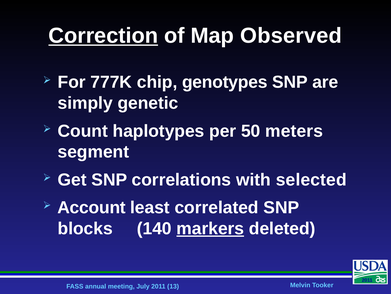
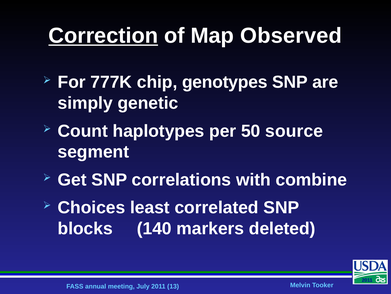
meters: meters -> source (294, 131)
selected: selected -> combine (311, 179)
Account: Account -> Choices (91, 207)
markers underline: present -> none (210, 228)
